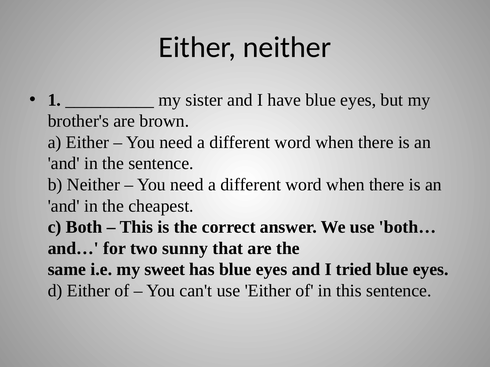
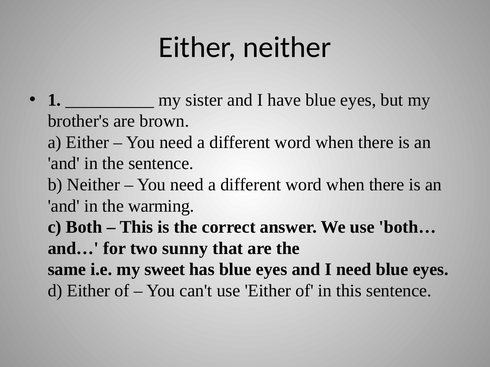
cheapest: cheapest -> warming (161, 206)
I tried: tried -> need (354, 270)
